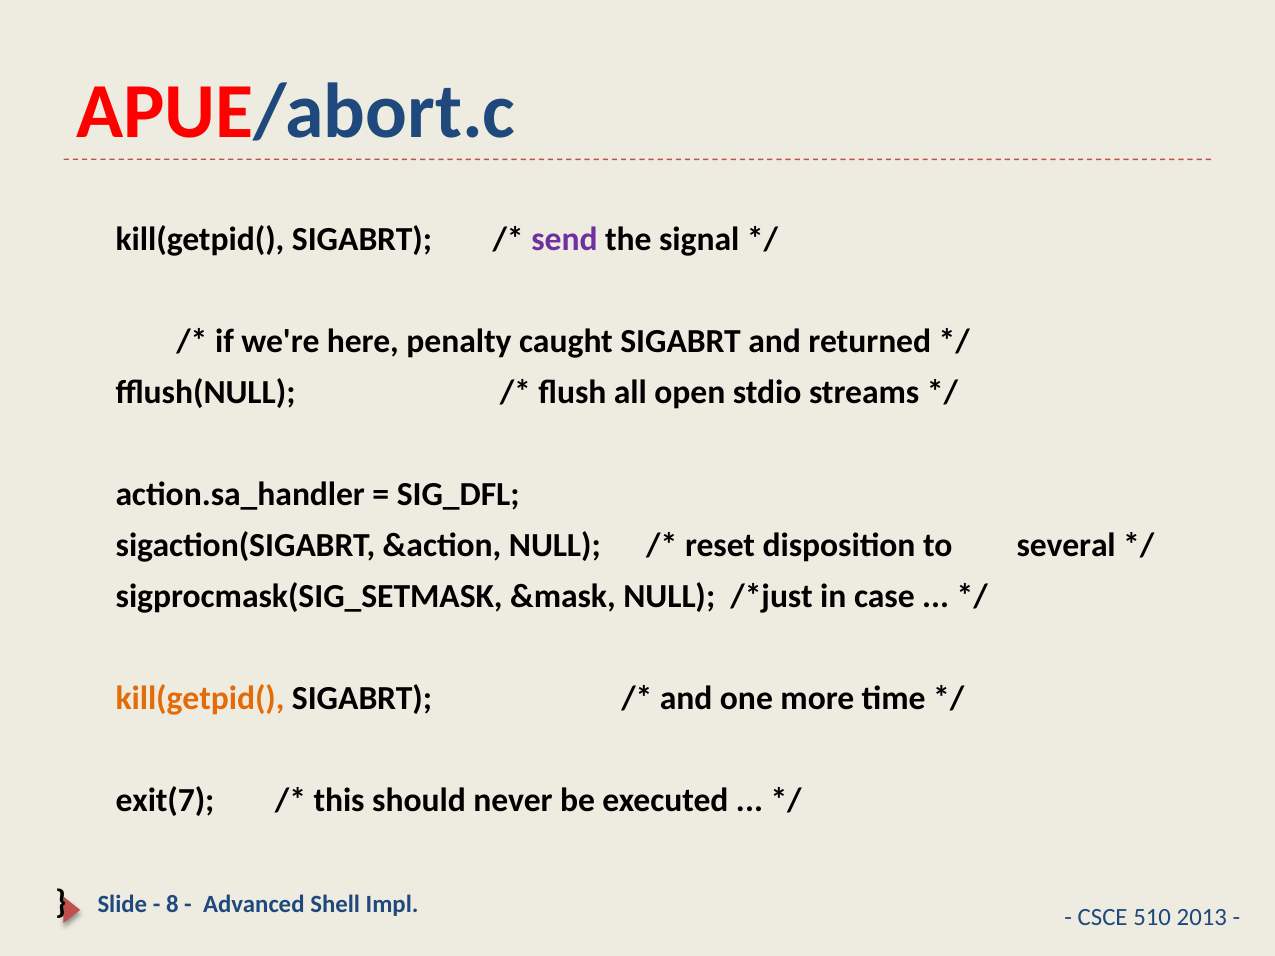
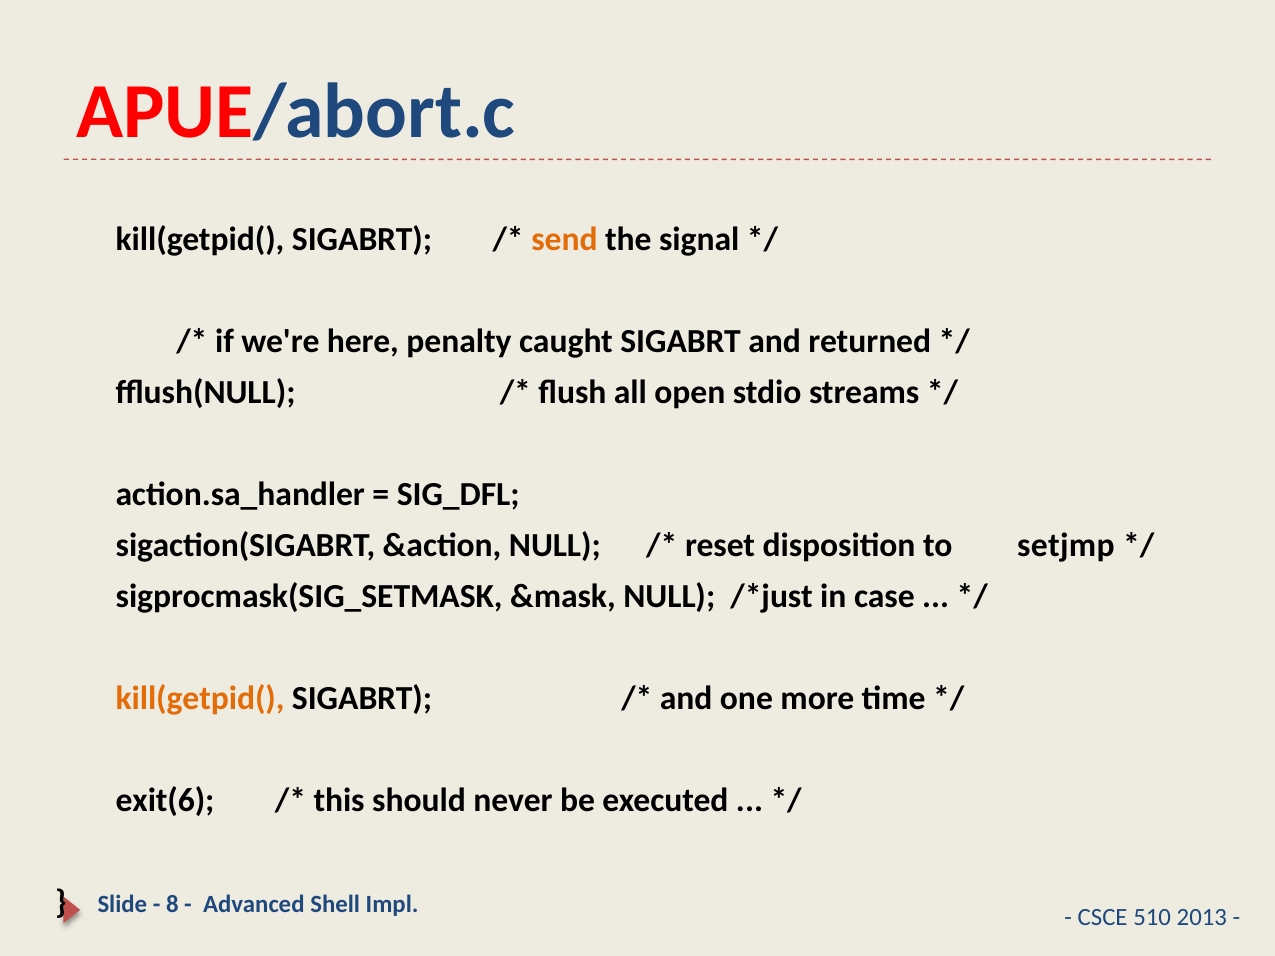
send colour: purple -> orange (564, 239)
several: several -> setjmp (1066, 545)
exit(7: exit(7 -> exit(6 (165, 800)
